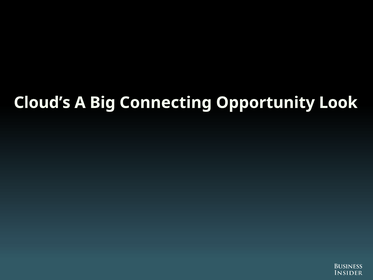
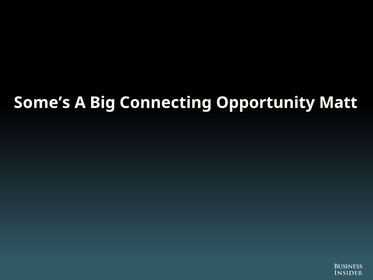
Cloud’s: Cloud’s -> Some’s (42, 103)
Look: Look -> Matt (338, 103)
